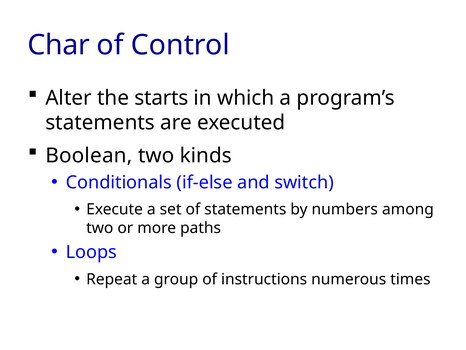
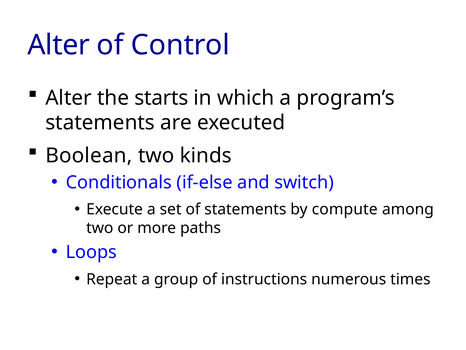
Char: Char -> Alter (59, 45)
numbers: numbers -> compute (345, 209)
